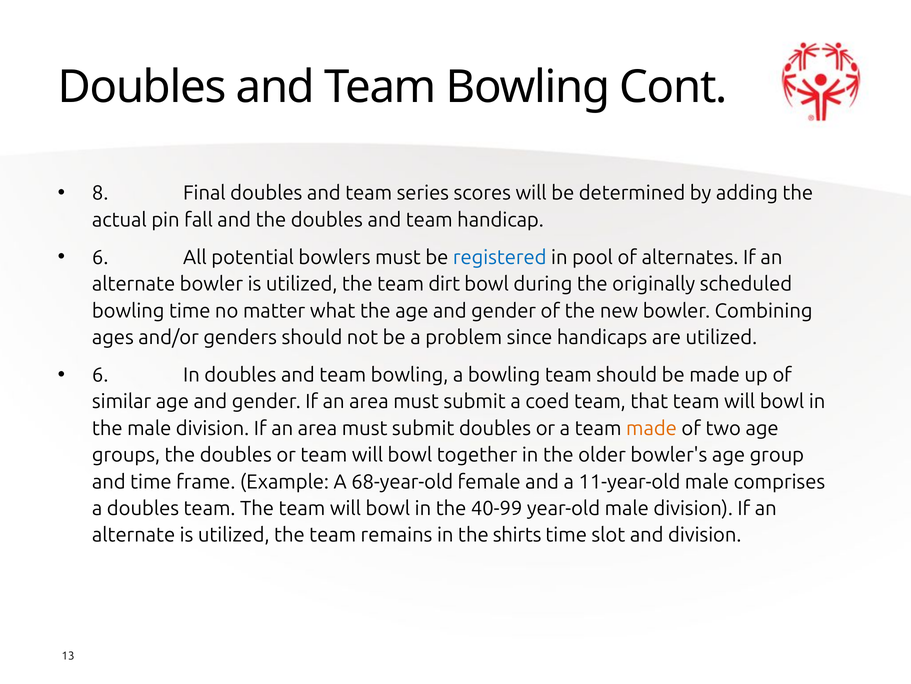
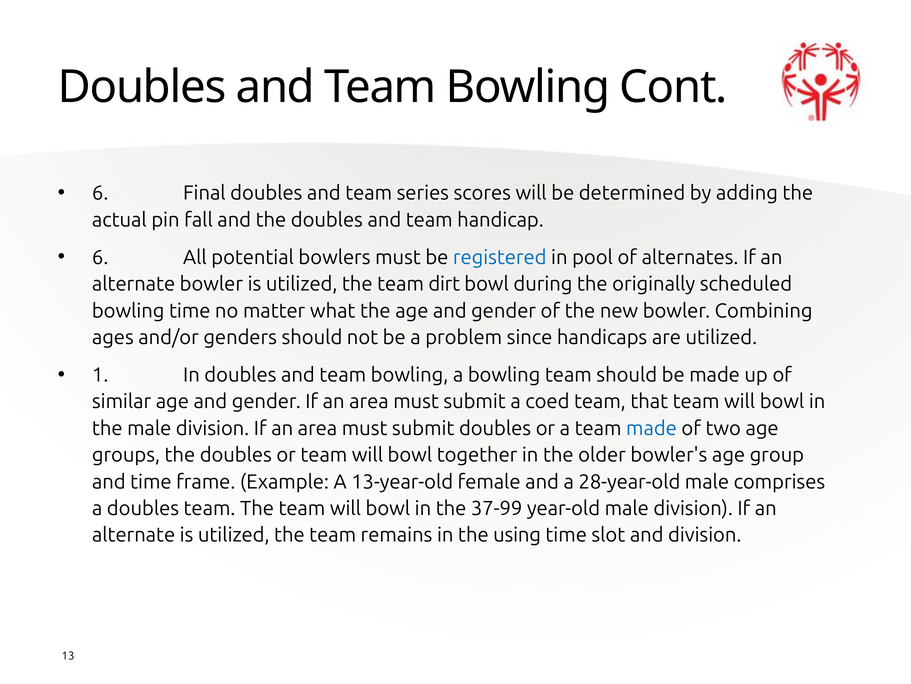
8: 8 -> 6 (100, 193)
6: 6 -> 1 (100, 375)
made colour: orange -> blue (652, 428)
68-year-old: 68-year-old -> 13-year-old (402, 481)
11-year-old: 11-year-old -> 28-year-old (629, 481)
40-99: 40-99 -> 37-99 (497, 508)
shirts: shirts -> using (517, 535)
